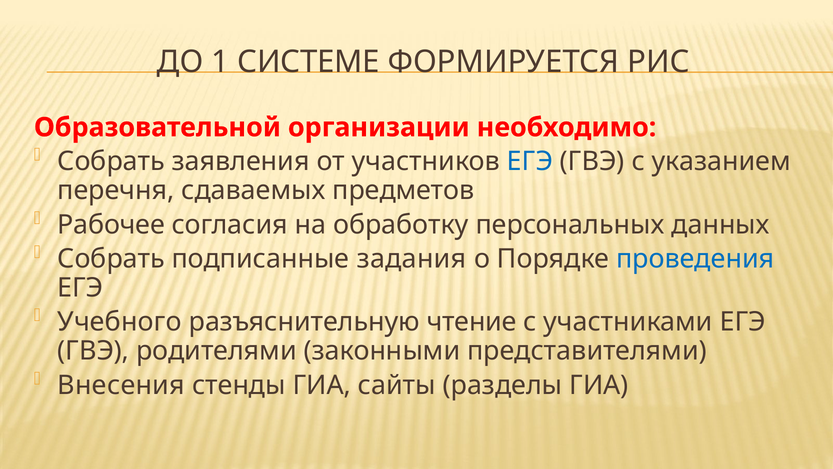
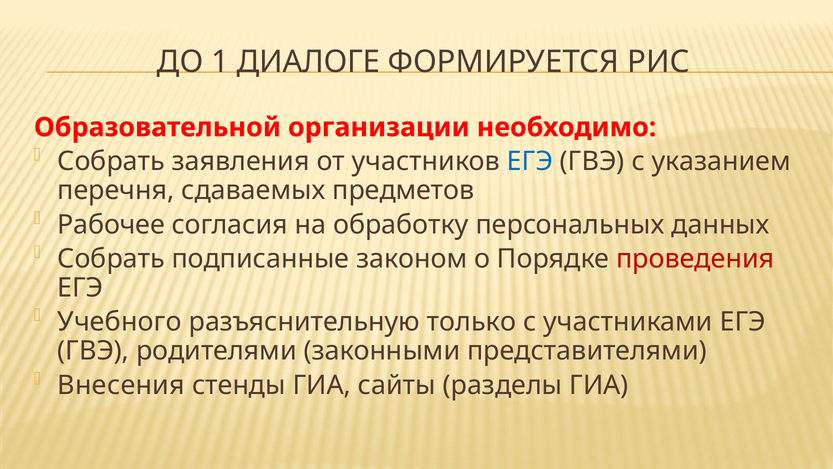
СИСТЕМЕ: СИСТЕМЕ -> ДИАЛОГЕ (309, 62)
задания: задания -> законом (412, 259)
проведения colour: blue -> red (695, 259)
чтение: чтение -> только (471, 322)
